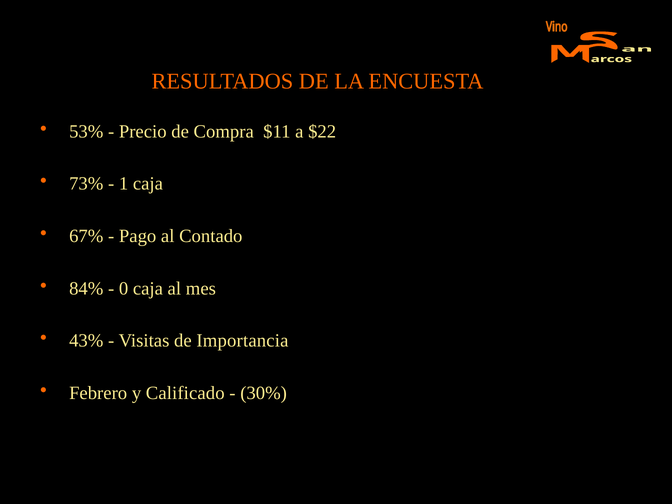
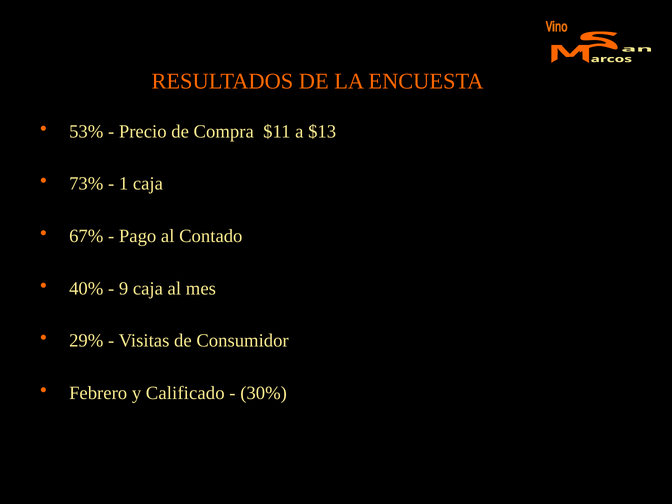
$22: $22 -> $13 (322, 131)
84%: 84% -> 40% (86, 288)
0: 0 -> 9 (124, 288)
43%: 43% -> 29% (86, 341)
Importancia: Importancia -> Consumidor (243, 341)
